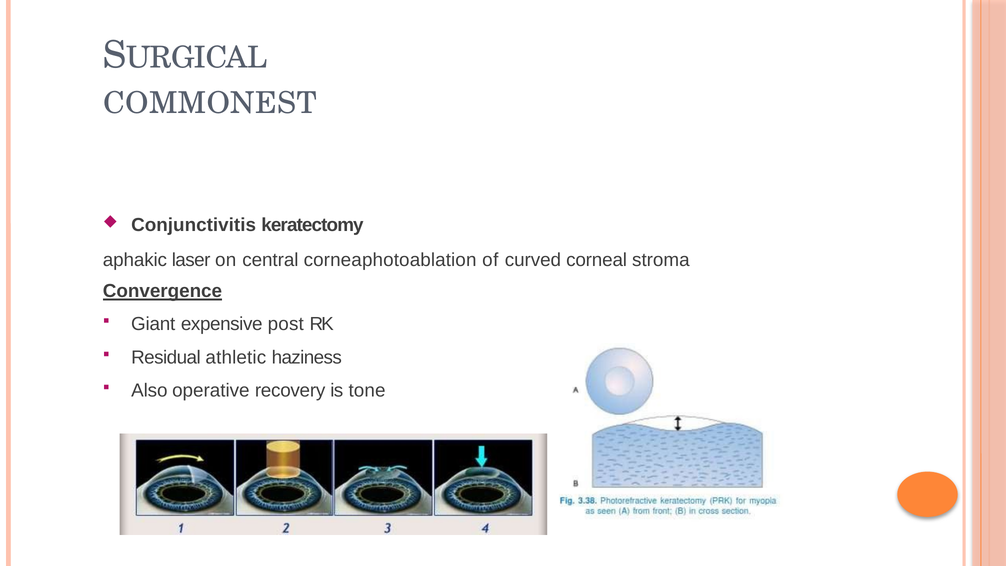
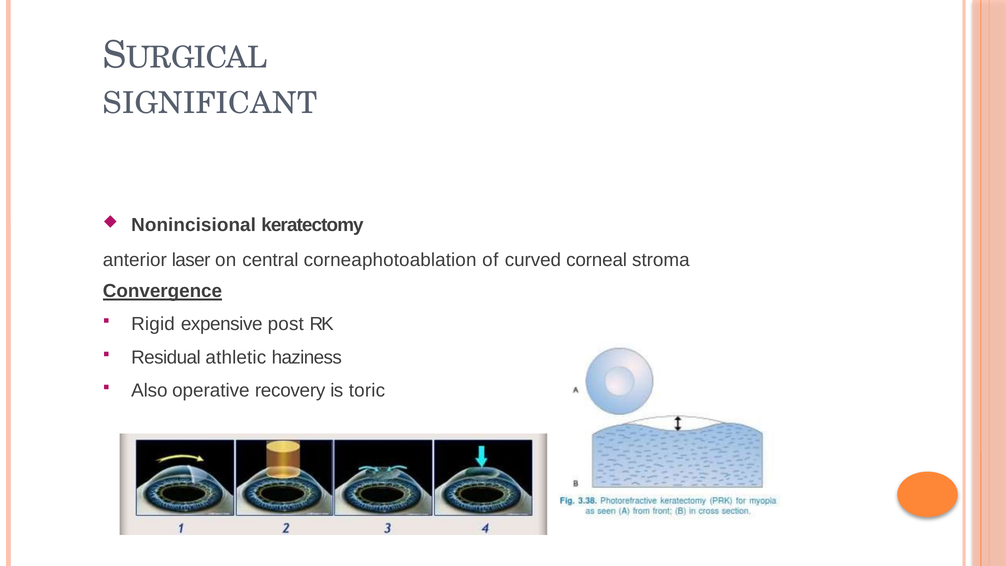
COMMONEST: COMMONEST -> SIGNIFICANT (210, 103)
Conjunctivitis: Conjunctivitis -> Nonincisional (194, 225)
aphakic: aphakic -> anterior (135, 260)
Giant: Giant -> Rigid (153, 324)
tone: tone -> toric (367, 390)
